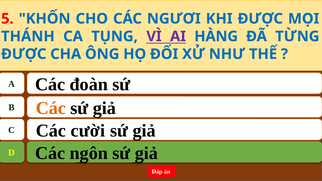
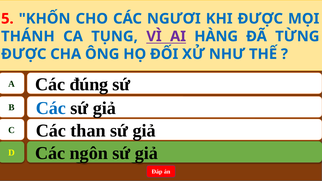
đoàn: đoàn -> đúng (89, 85)
Các colour: orange -> blue (51, 108)
cười: cười -> than (88, 131)
